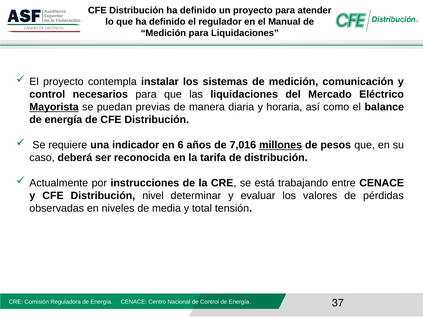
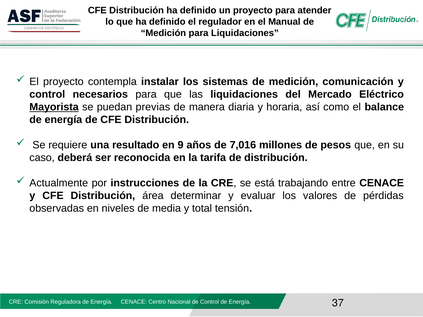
indicador: indicador -> resultado (136, 145)
6: 6 -> 9 (181, 145)
millones underline: present -> none (281, 145)
nivel: nivel -> área (153, 196)
